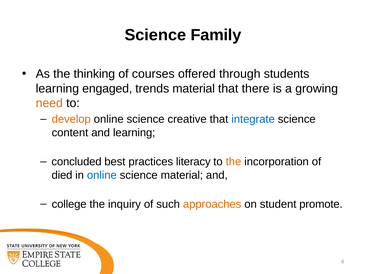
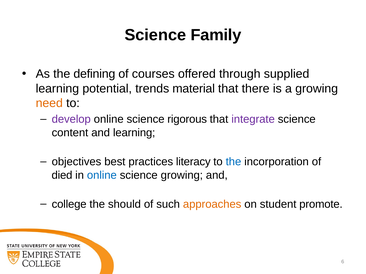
thinking: thinking -> defining (94, 74)
students: students -> supplied (287, 74)
engaged: engaged -> potential (107, 89)
develop colour: orange -> purple (71, 120)
creative: creative -> rigorous (187, 120)
integrate colour: blue -> purple (253, 120)
concluded: concluded -> objectives (76, 162)
the colour: orange -> blue (233, 162)
science material: material -> growing (182, 175)
inquiry: inquiry -> should (124, 204)
